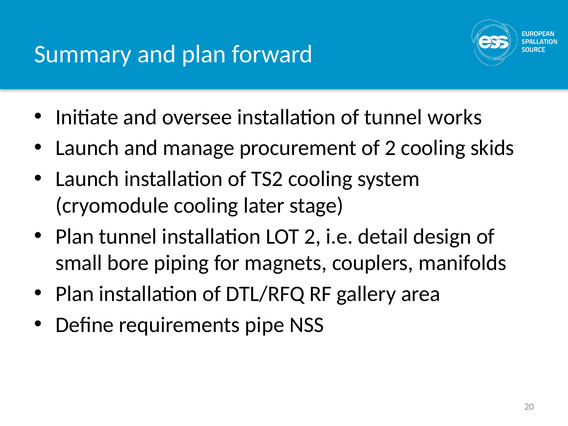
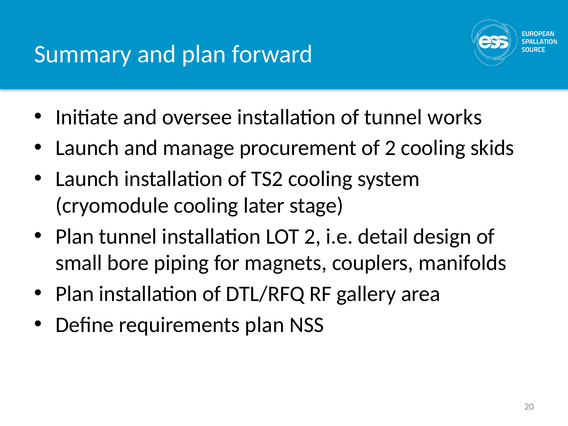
requirements pipe: pipe -> plan (265, 325)
